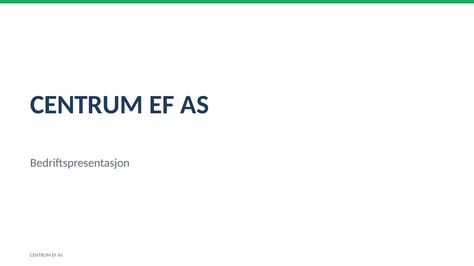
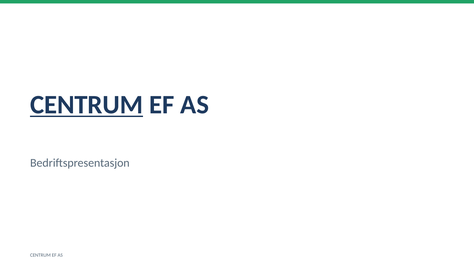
CENTRUM underline: none -> present (87, 105)
